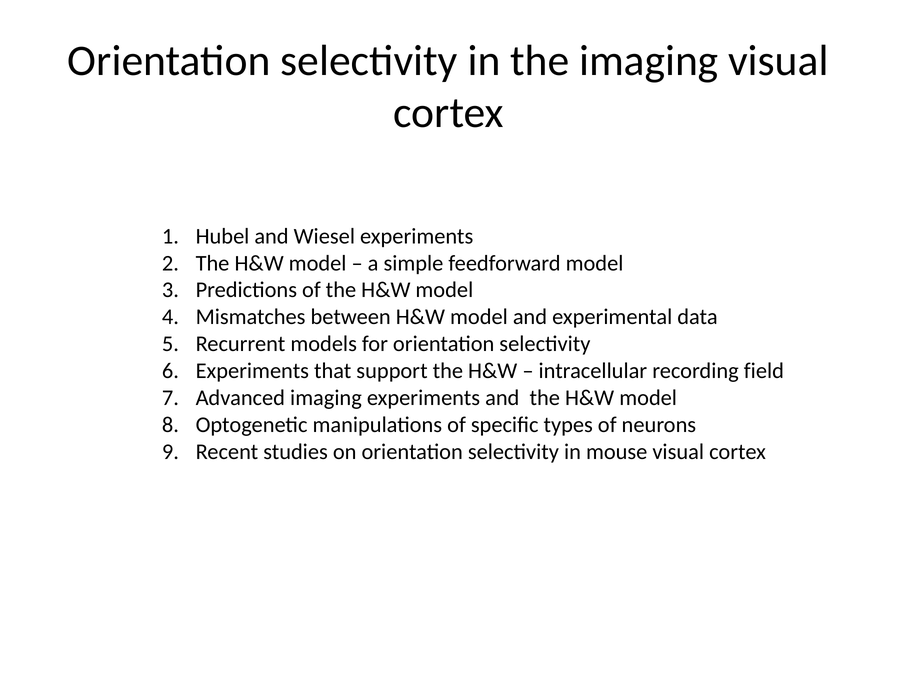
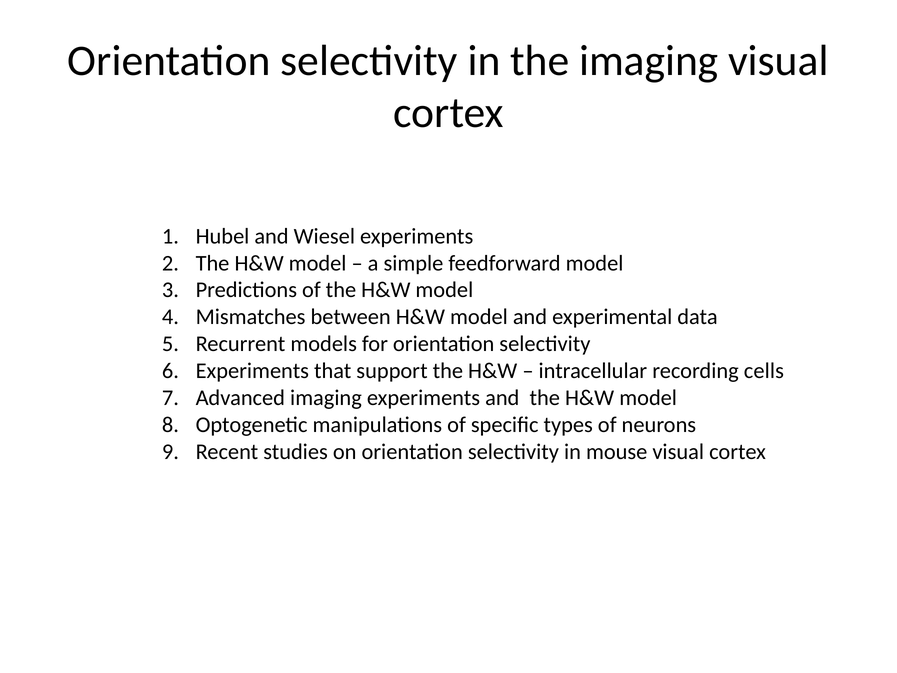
field: field -> cells (764, 371)
